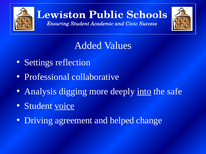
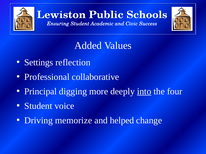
Analysis: Analysis -> Principal (41, 92)
safe: safe -> four (175, 92)
voice underline: present -> none (64, 106)
agreement: agreement -> memorize (74, 121)
